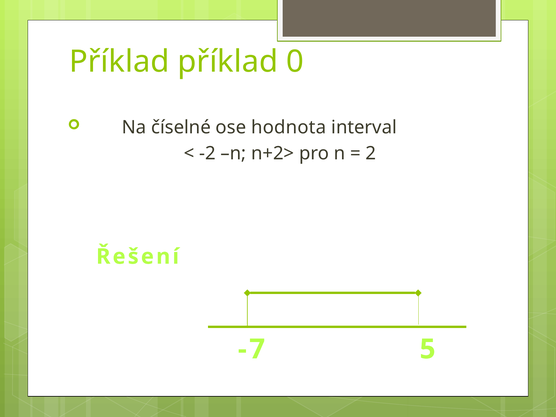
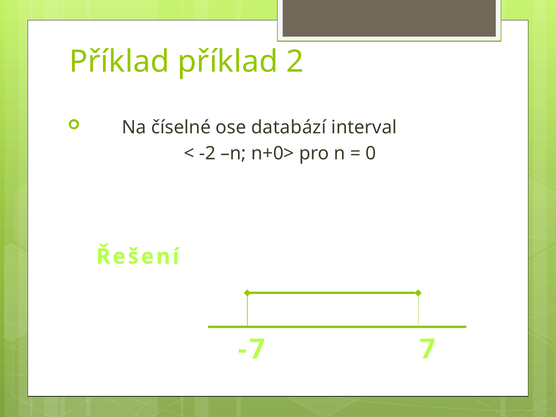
0: 0 -> 2 (295, 62)
hodnota: hodnota -> databází (289, 127)
n+2>: n+2> -> n+0> (273, 153)
2: 2 -> 0 (371, 153)
5: 5 -> 7 (428, 349)
